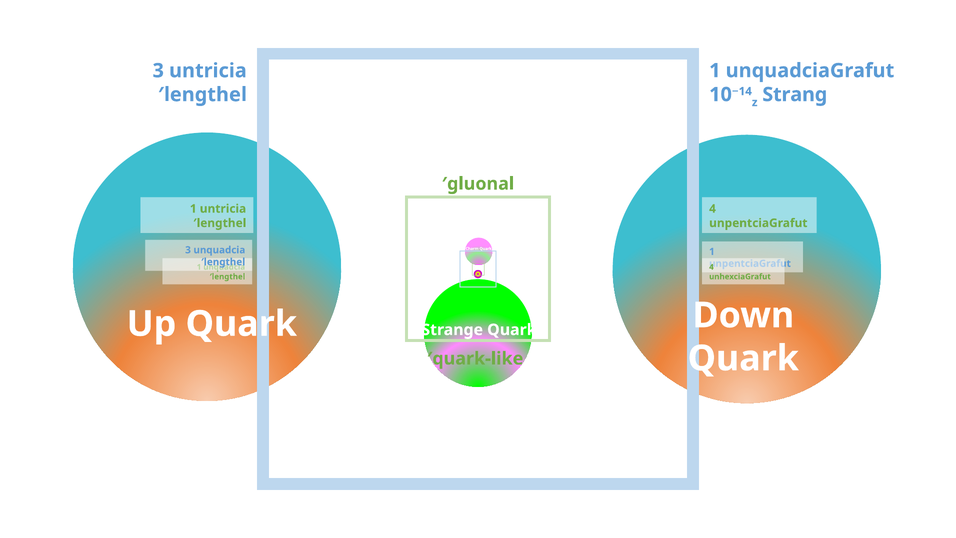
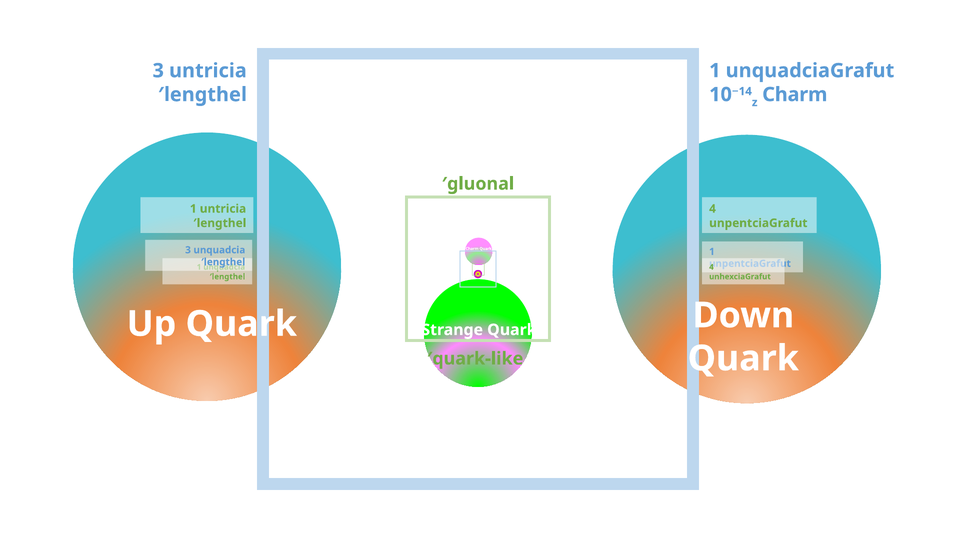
Strang: Strang -> Charm (795, 95)
